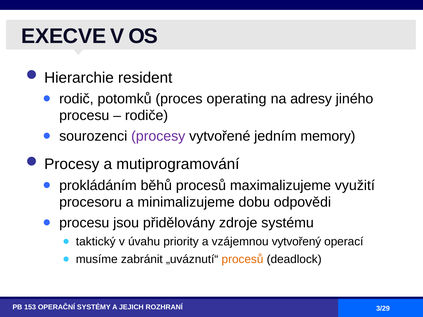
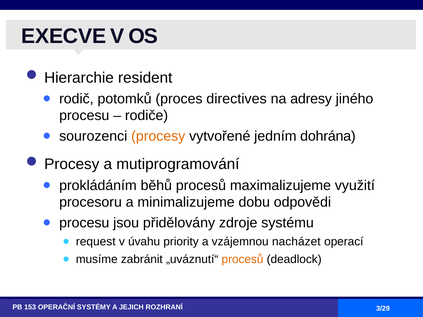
operating: operating -> directives (237, 99)
procesy colour: purple -> orange (158, 136)
memory: memory -> dohrána (328, 136)
taktický: taktický -> request (96, 242)
vytvořený: vytvořený -> nacházet (296, 242)
